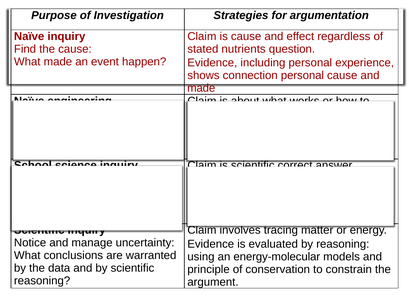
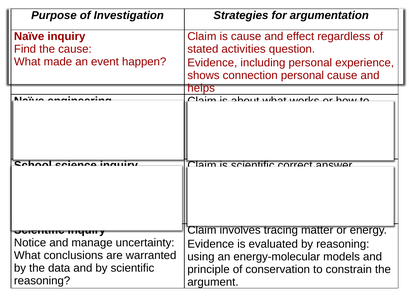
nutrients: nutrients -> activities (244, 49)
made: made -> helps (201, 88)
